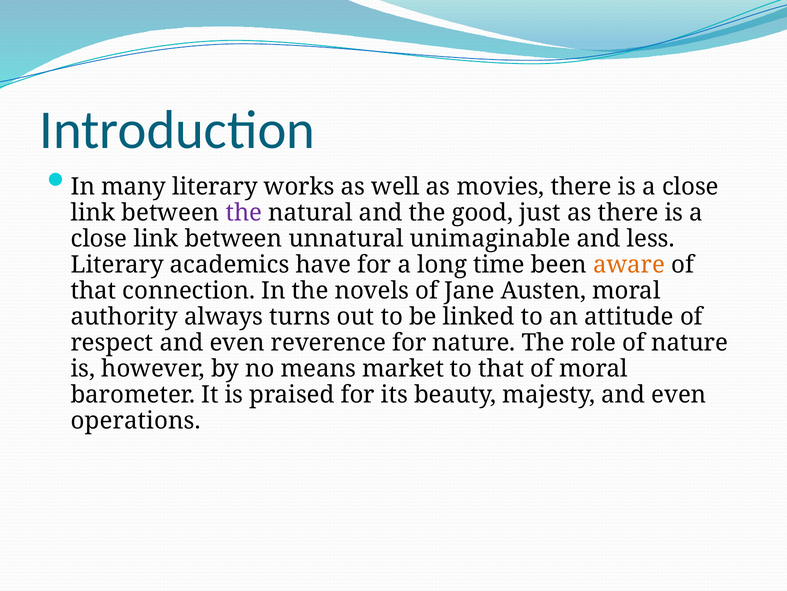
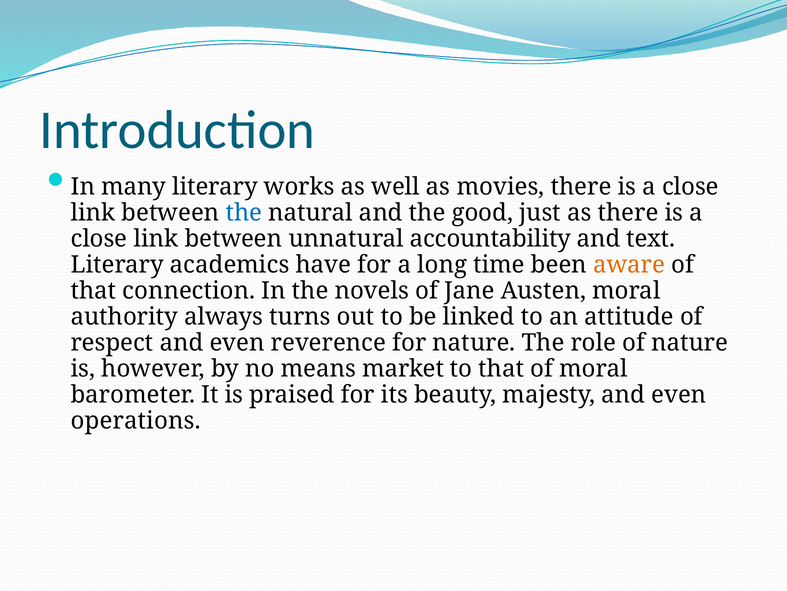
the colour: purple -> blue (244, 213)
unimaginable: unimaginable -> accountability (490, 238)
less: less -> text (651, 238)
